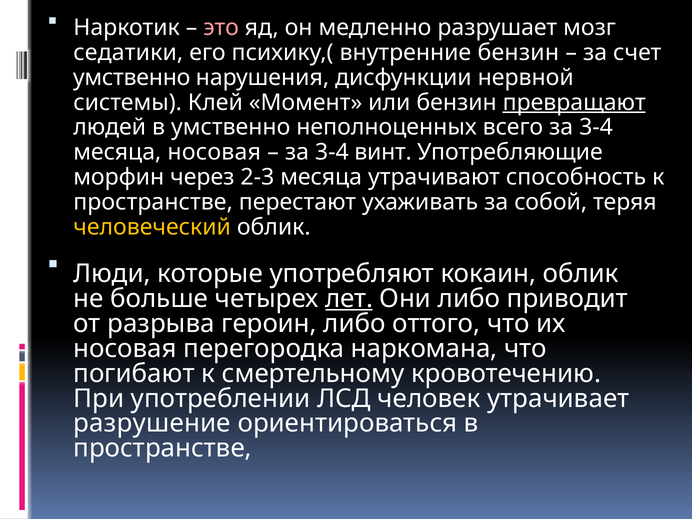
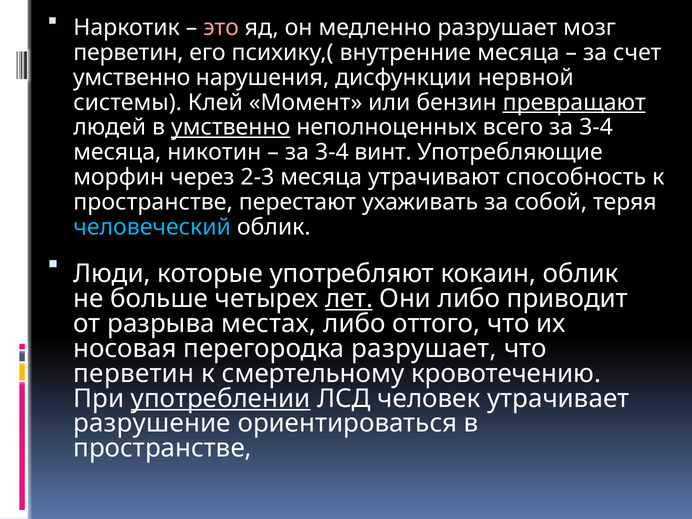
седатики: седатики -> перветин (128, 53)
внутренние бензин: бензин -> месяца (518, 53)
умственно underline: none -> present (231, 127)
месяца носовая: носовая -> никотин (214, 152)
человеческий colour: yellow -> light blue (152, 227)
героин: героин -> местах (269, 324)
перегородка наркомана: наркомана -> разрушает (424, 349)
погибают: погибают -> перветин (134, 374)
употреблении underline: none -> present (221, 398)
